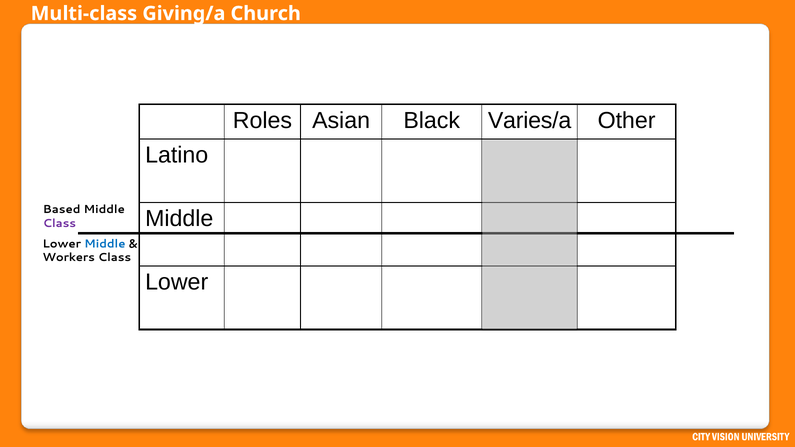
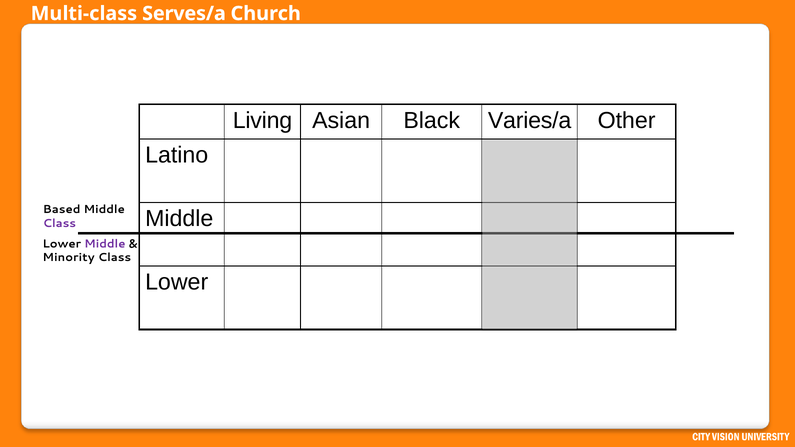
Giving/a: Giving/a -> Serves/a (184, 14)
Roles: Roles -> Living (263, 121)
Middle colour: blue -> purple (105, 244)
Workers: Workers -> Minority (69, 258)
